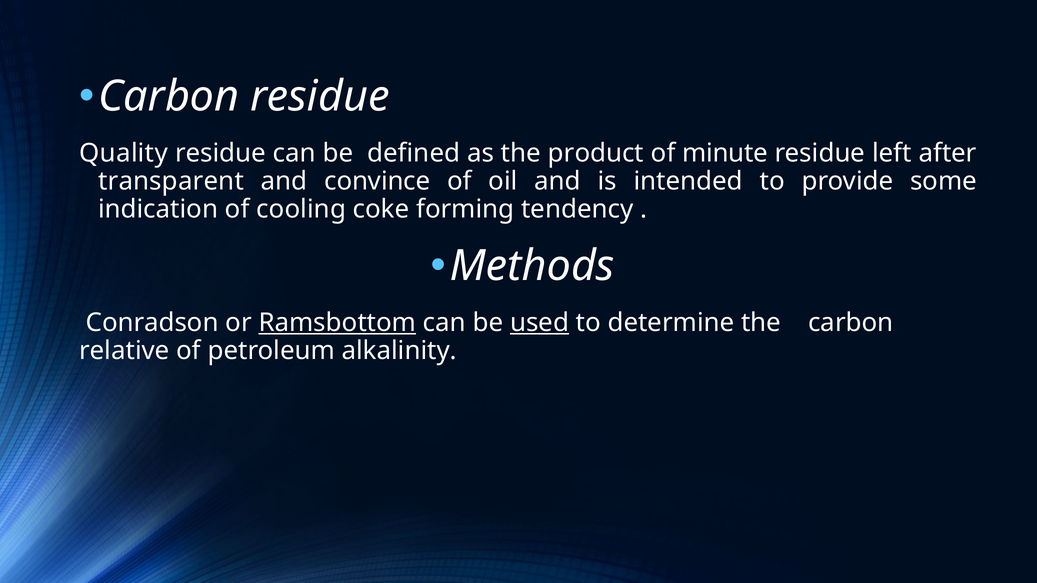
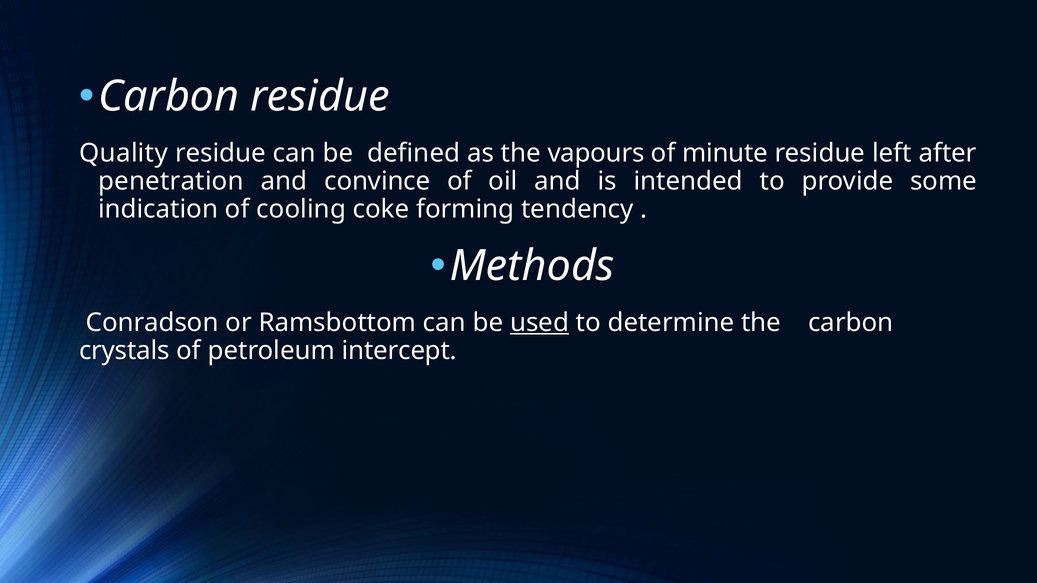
product: product -> vapours (596, 154)
transparent: transparent -> penetration (171, 182)
Ramsbottom underline: present -> none (337, 323)
relative: relative -> crystals (124, 351)
alkalinity: alkalinity -> intercept (399, 351)
